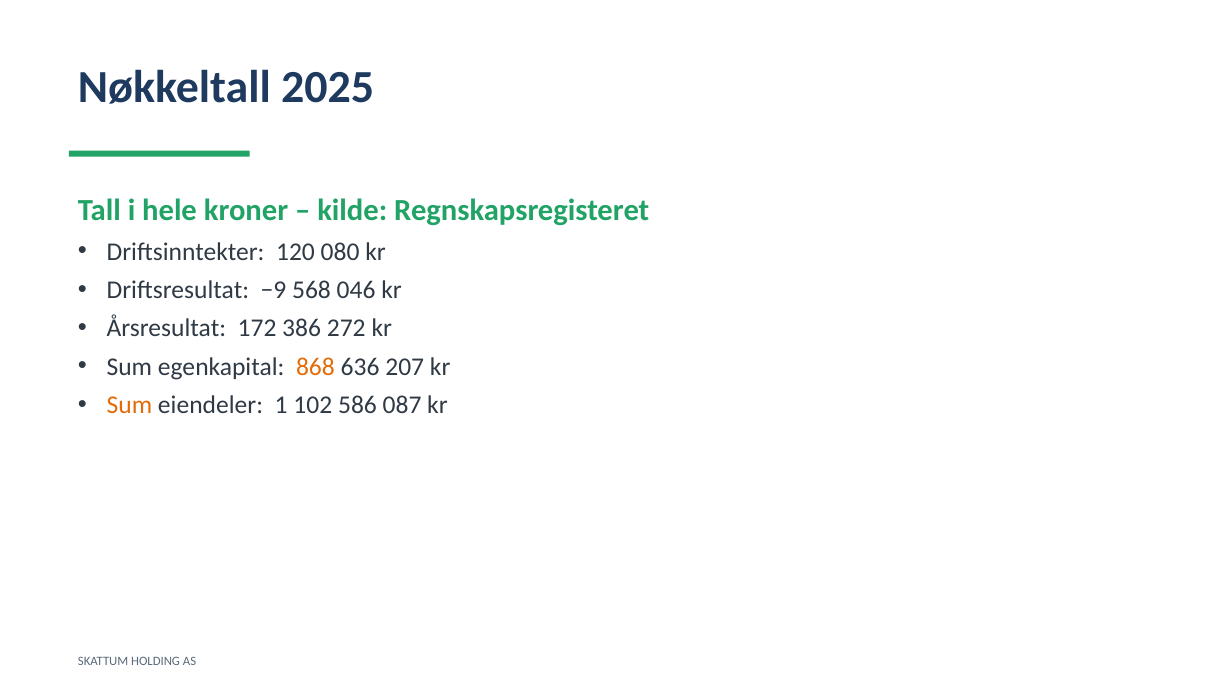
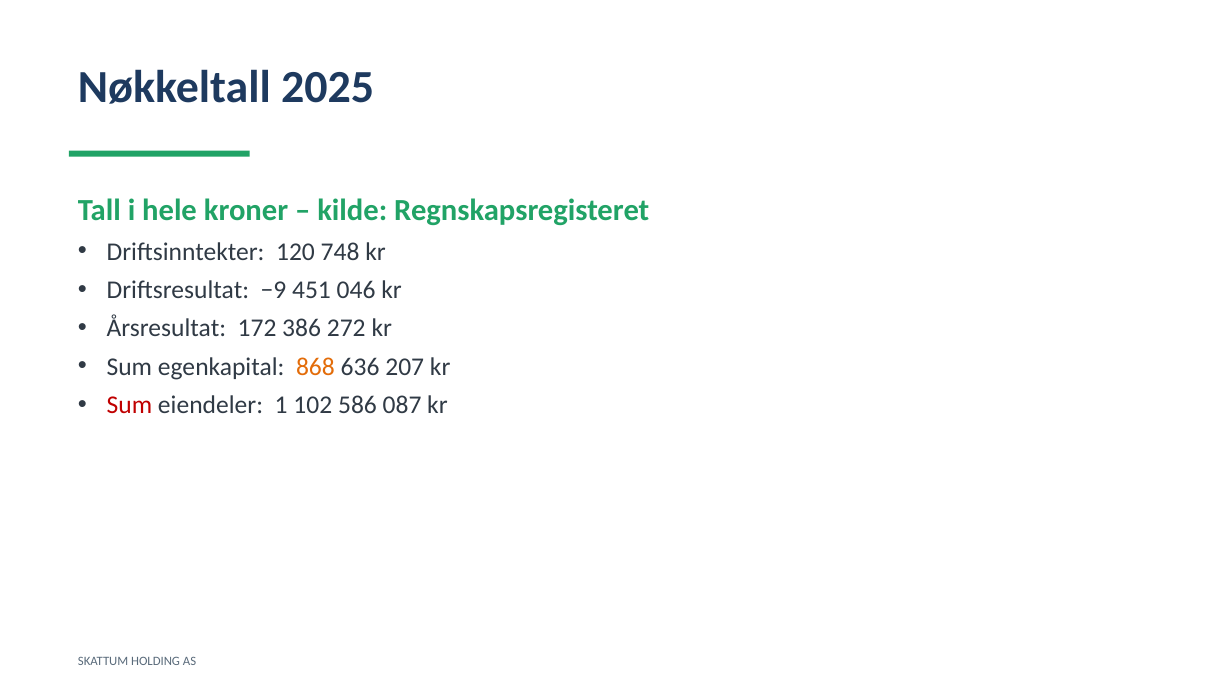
080: 080 -> 748 (340, 252)
568: 568 -> 451 (311, 290)
Sum colour: orange -> red (129, 405)
